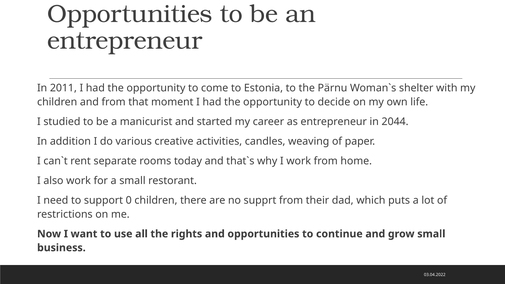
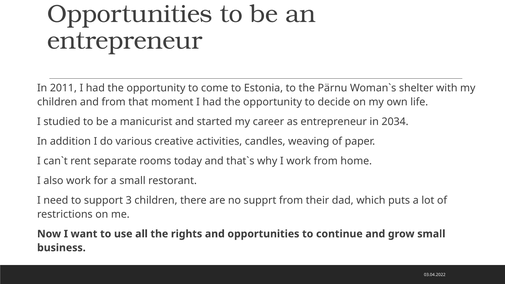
2044: 2044 -> 2034 (395, 122)
0: 0 -> 3 (129, 200)
